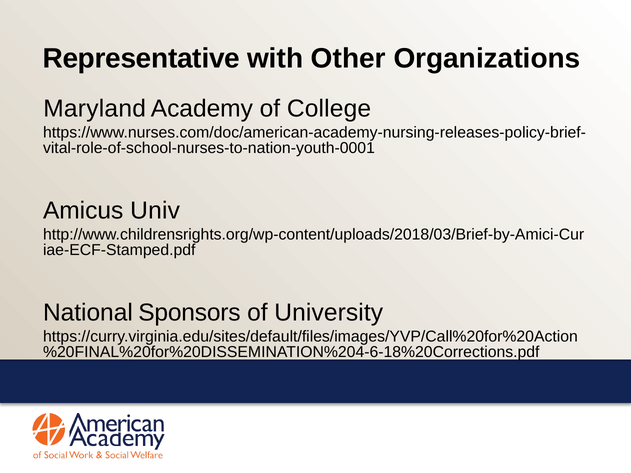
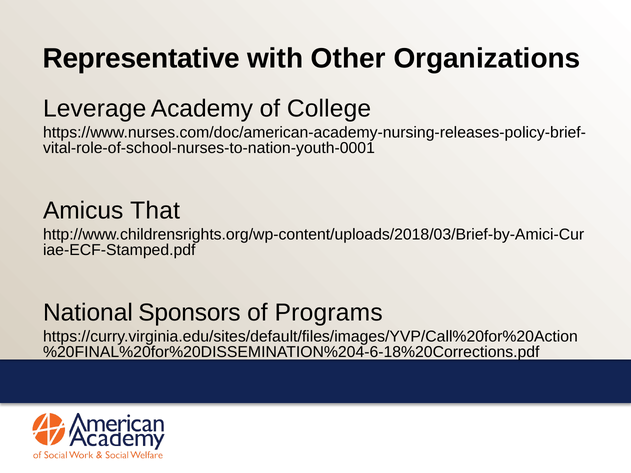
Maryland: Maryland -> Leverage (95, 109)
Univ: Univ -> That (155, 211)
University: University -> Programs (329, 313)
